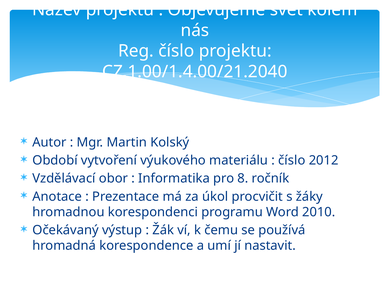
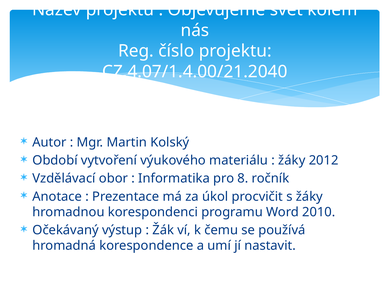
CZ.1.00/1.4.00/21.2040: CZ.1.00/1.4.00/21.2040 -> CZ.4.07/1.4.00/21.2040 (195, 72)
číslo: číslo -> žáky (292, 161)
